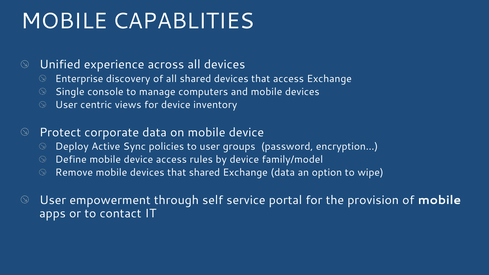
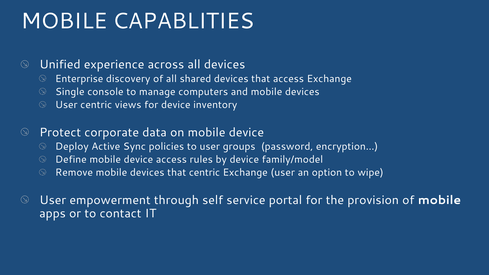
that shared: shared -> centric (204, 173)
Exchange data: data -> user (283, 173)
